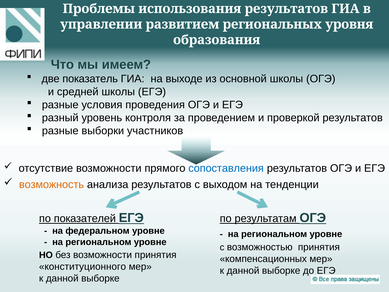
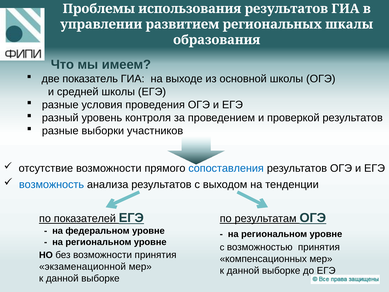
уровня: уровня -> шкалы (349, 24)
возможность colour: orange -> blue (51, 184)
конституционного: конституционного -> экзаменационной (83, 266)
